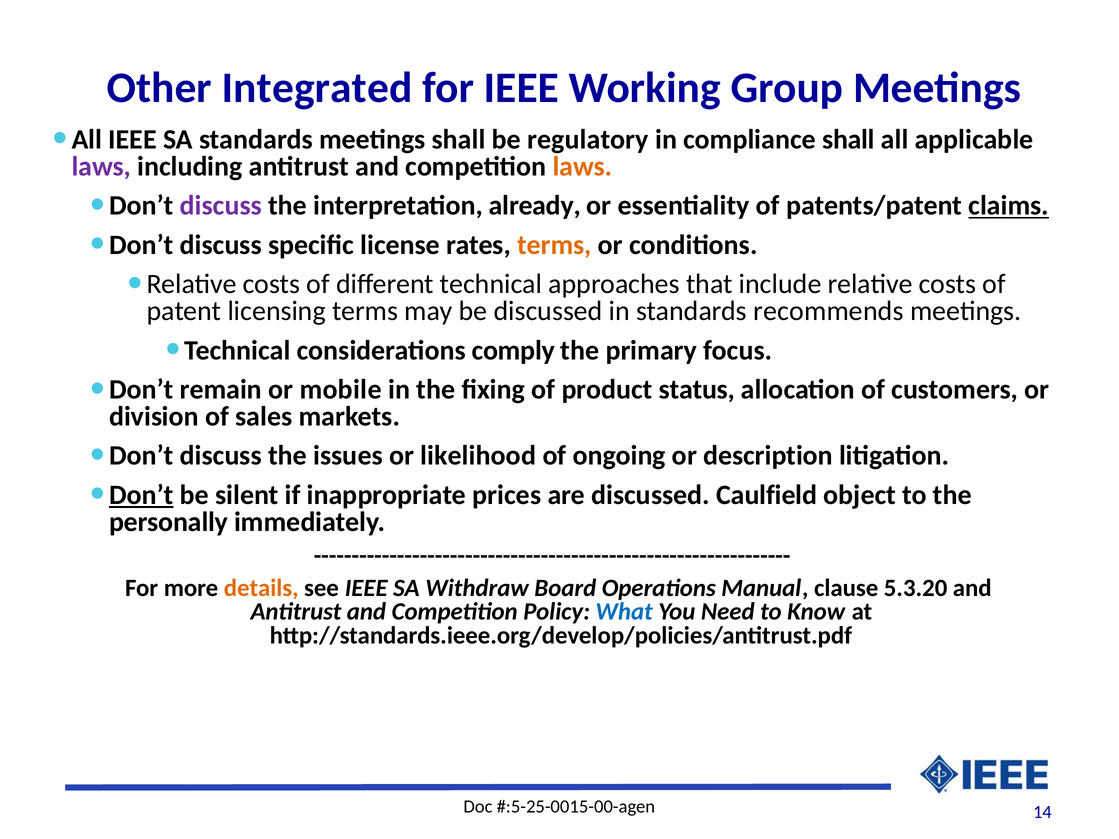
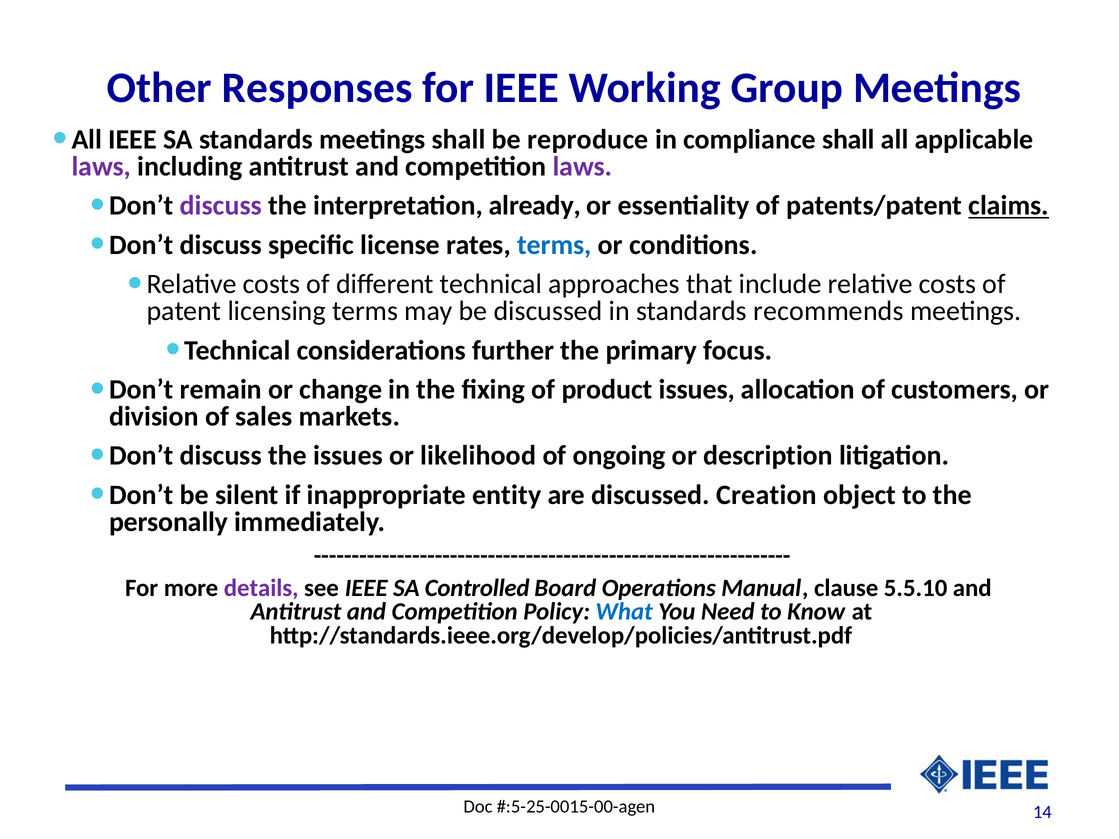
Integrated: Integrated -> Responses (317, 88)
regulatory: regulatory -> reproduce (588, 139)
laws colour: orange -> purple (583, 166)
terms colour: orange -> blue (554, 245)
comply: comply -> further (513, 350)
mobile: mobile -> change (341, 390)
product status: status -> issues (697, 390)
Don’t underline: present -> none (141, 495)
prices: prices -> entity (507, 495)
Caulfield: Caulfield -> Creation (767, 495)
details colour: orange -> purple (261, 588)
Withdraw: Withdraw -> Controlled (477, 588)
5.3.20: 5.3.20 -> 5.5.10 (916, 588)
